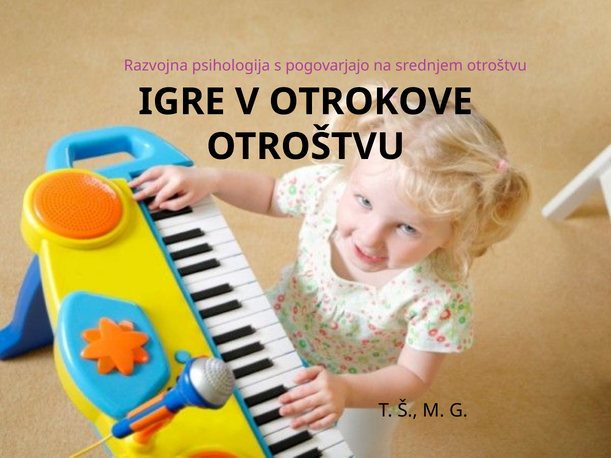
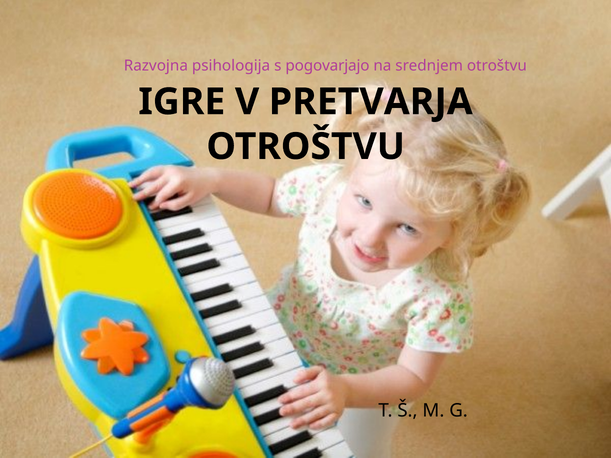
OTROKOVE: OTROKOVE -> PRETVARJA (371, 102)
